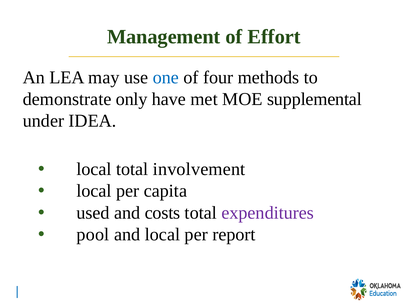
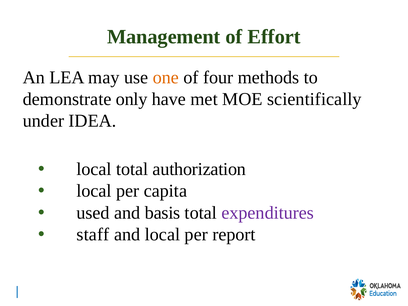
one colour: blue -> orange (166, 77)
supplemental: supplemental -> scientifically (314, 99)
involvement: involvement -> authorization (199, 169)
costs: costs -> basis (163, 213)
pool: pool -> staff (93, 234)
